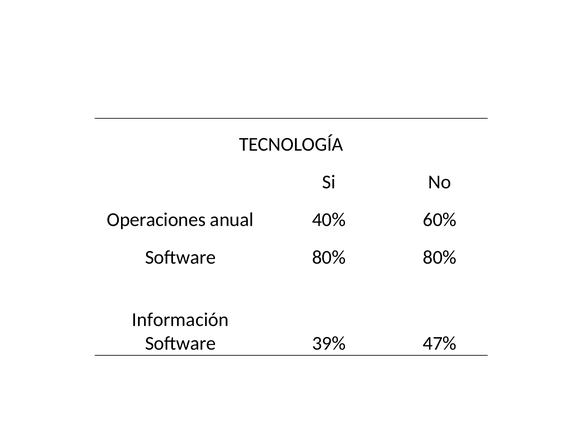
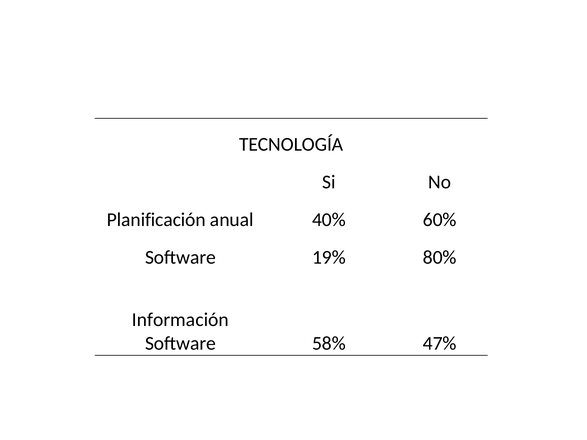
Operaciones: Operaciones -> Planificación (156, 220)
Software 80%: 80% -> 19% (329, 258)
39%: 39% -> 58% (329, 344)
